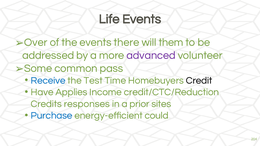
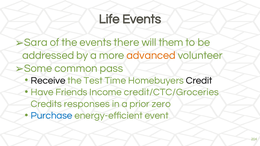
Over: Over -> Sara (36, 42)
advanced colour: purple -> orange (151, 55)
Receive colour: blue -> black (48, 81)
Applies: Applies -> Friends (71, 92)
credit/CTC/Reduction: credit/CTC/Reduction -> credit/CTC/Groceries (171, 92)
sites: sites -> zero (161, 104)
could: could -> event (157, 116)
